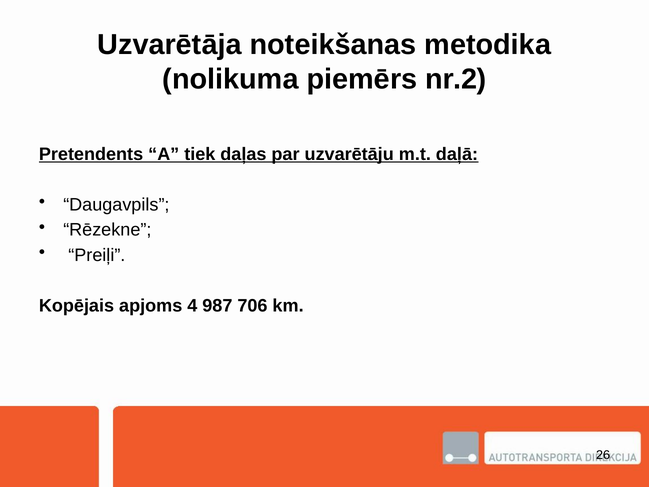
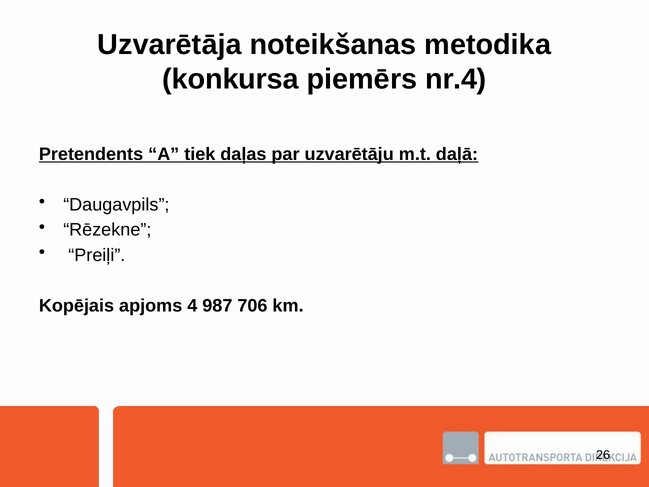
nolikuma: nolikuma -> konkursa (231, 79)
nr.2: nr.2 -> nr.4 (456, 79)
